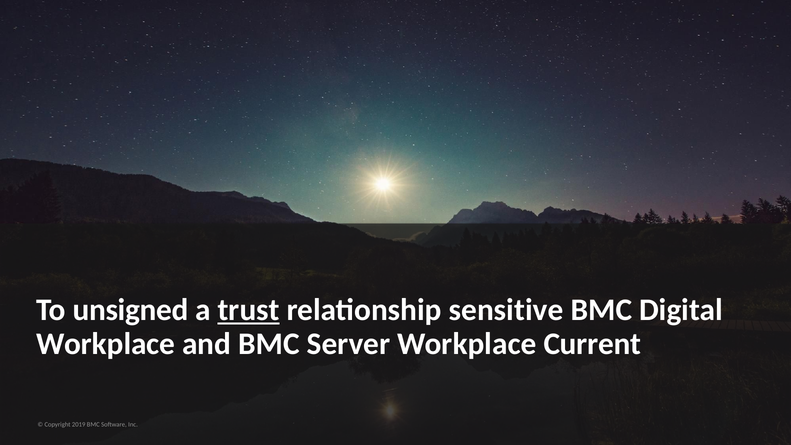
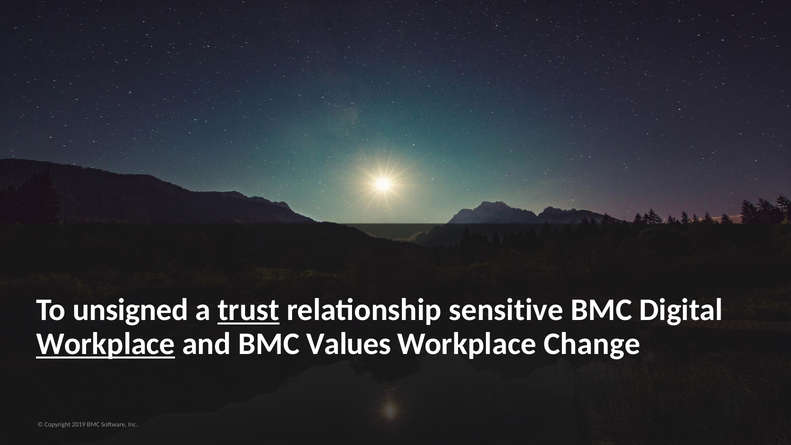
Workplace underline: none -> present (106, 344)
Server: Server -> Values (349, 344)
Current: Current -> Change (592, 344)
